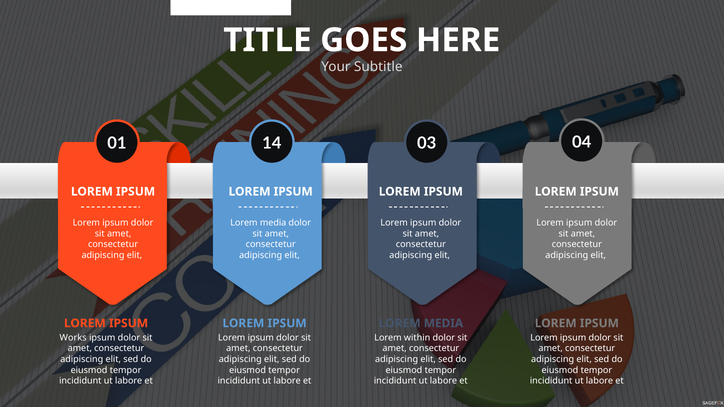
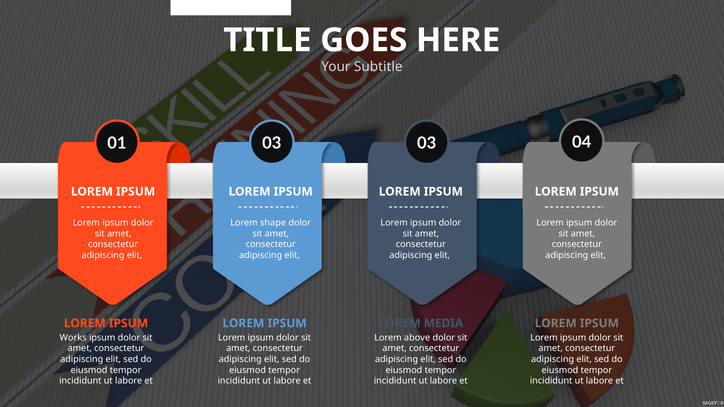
01 14: 14 -> 03 (272, 143)
media: media -> shape (273, 223)
within: within -> above (417, 338)
